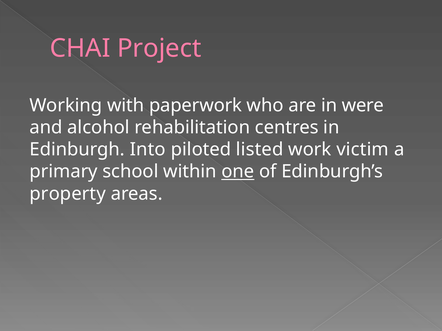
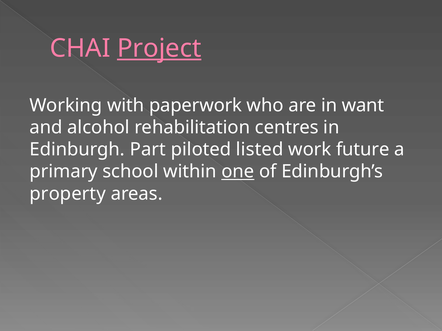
Project underline: none -> present (159, 49)
were: were -> want (363, 106)
Into: Into -> Part (148, 150)
victim: victim -> future (363, 150)
